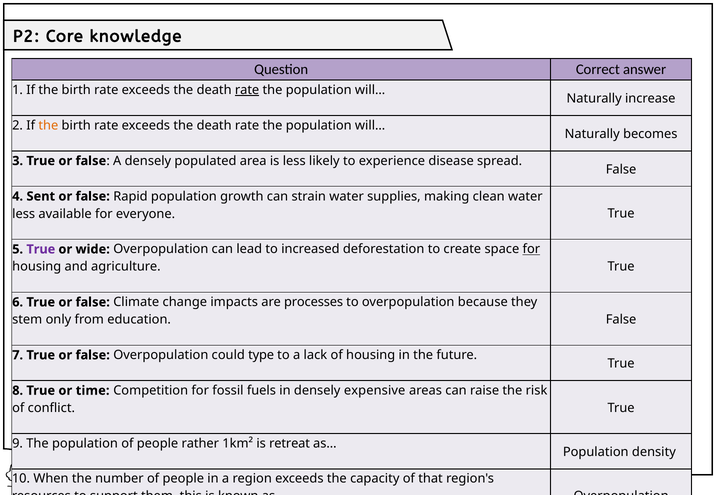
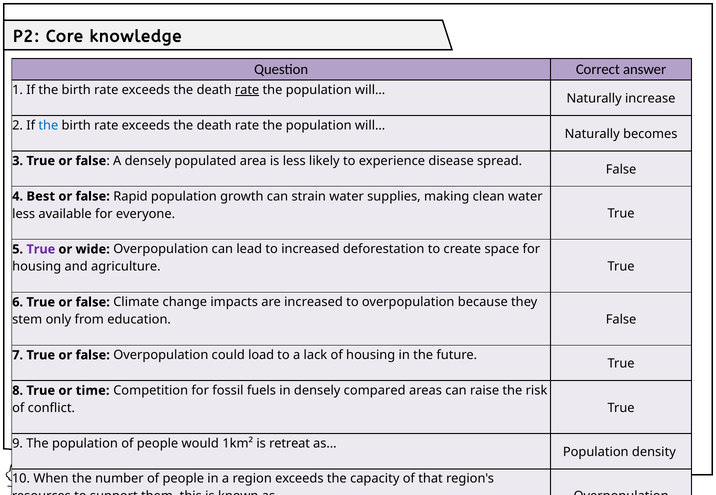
the colour: orange -> blue (48, 126)
Sent: Sent -> Best (41, 197)
for underline: present -> none (531, 250)
are processes: processes -> increased (313, 303)
type: type -> load (261, 356)
expensive: expensive -> compared (375, 391)
rather: rather -> would (200, 444)
